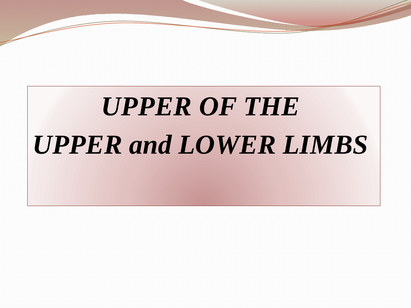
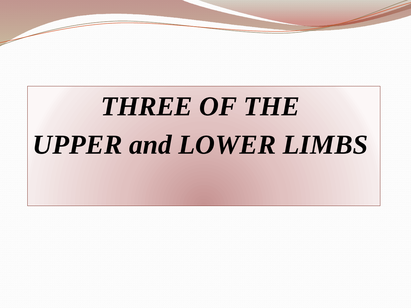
UPPER: UPPER -> THREE (147, 107)
